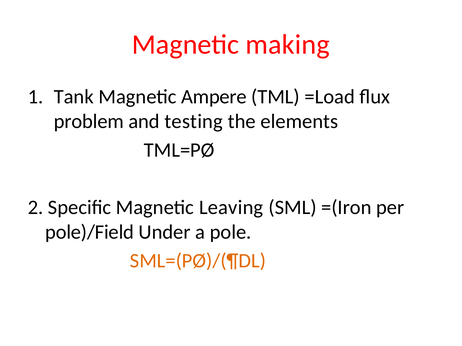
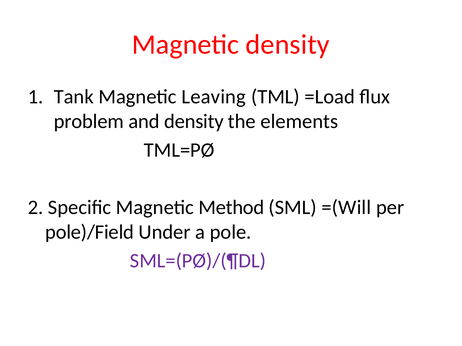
Magnetic making: making -> density (288, 45)
Ampere: Ampere -> Leaving (214, 97)
and testing: testing -> density (194, 122)
Leaving: Leaving -> Method (231, 208)
=(Iron: =(Iron -> =(Will (346, 208)
SML=(PØ)/(¶DL colour: orange -> purple (198, 261)
